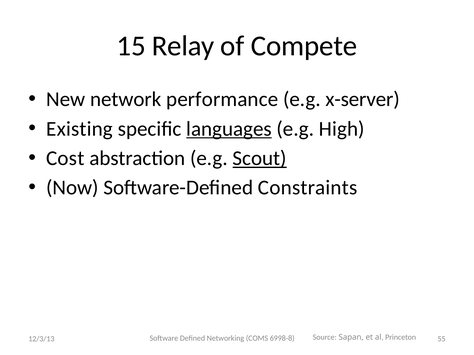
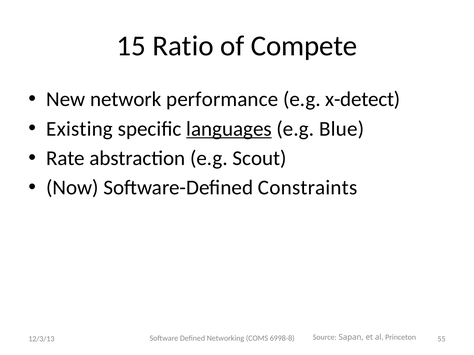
Relay: Relay -> Ratio (183, 46)
x-server: x-server -> x-detect (363, 99)
High: High -> Blue (342, 129)
Cost: Cost -> Rate (66, 158)
Scout underline: present -> none (260, 158)
